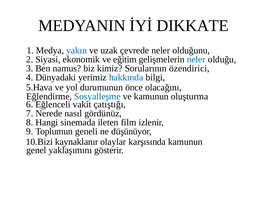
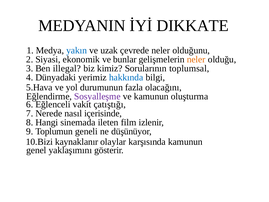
eğitim: eğitim -> bunlar (125, 59)
neler colour: blue -> orange (196, 59)
namus: namus -> illegal (67, 68)
özendirici: özendirici -> toplumsal (189, 68)
önce: önce -> fazla (134, 87)
Sosyalleşme colour: blue -> purple (97, 96)
gördünüz: gördünüz -> içerisinde (103, 113)
